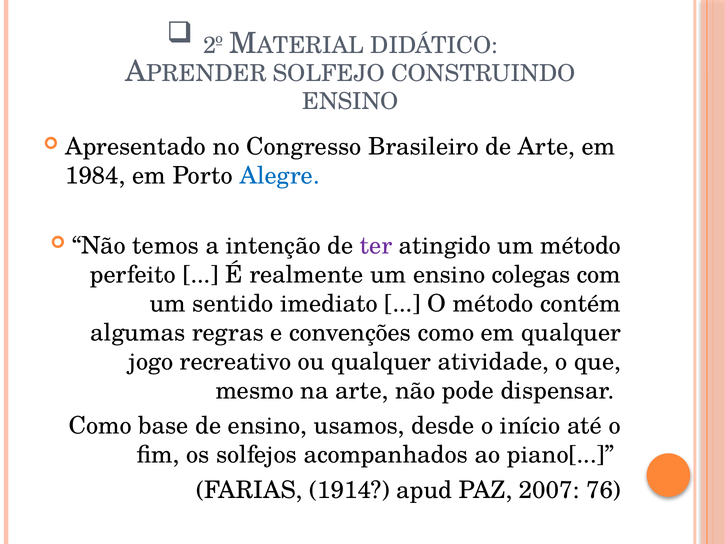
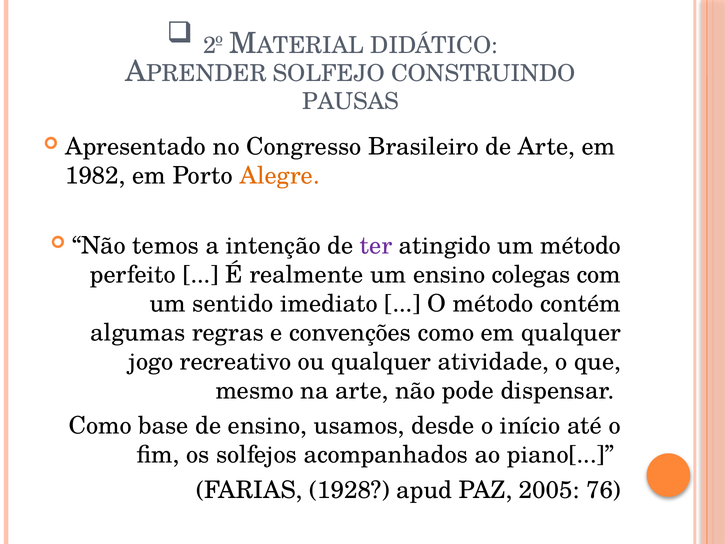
ENSINO: ENSINO -> PAUSAS (351, 102)
1984: 1984 -> 1982 (95, 176)
Alegre colour: blue -> orange (280, 176)
1914: 1914 -> 1928 (349, 490)
2007: 2007 -> 2005 (549, 490)
